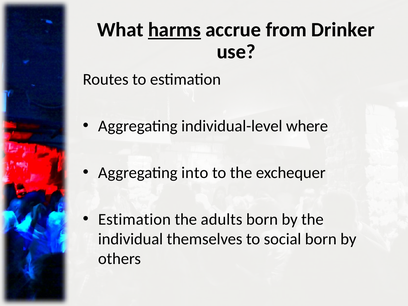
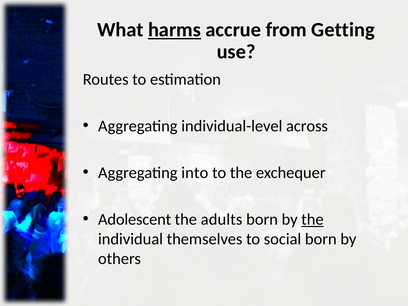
Drinker: Drinker -> Getting (343, 30)
where: where -> across (307, 126)
Estimation: Estimation -> Adolescent (135, 219)
the underline: none -> present (312, 219)
